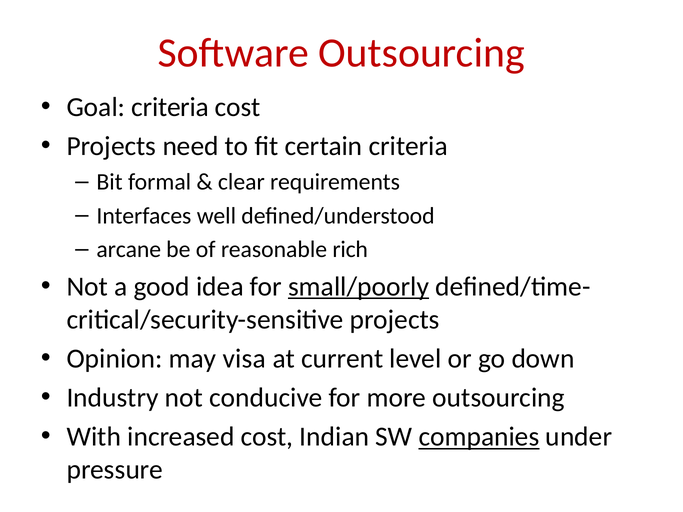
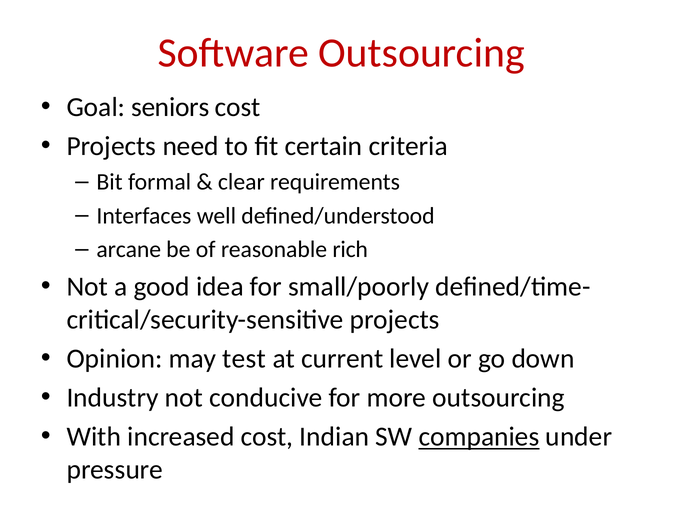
Goal criteria: criteria -> seniors (170, 107)
small/poorly underline: present -> none (359, 287)
visa: visa -> test (244, 359)
